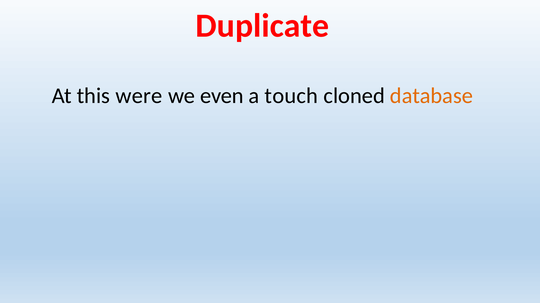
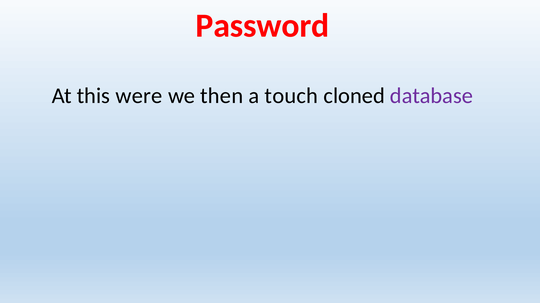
Duplicate: Duplicate -> Password (263, 26)
even: even -> then (222, 96)
database colour: orange -> purple (431, 96)
